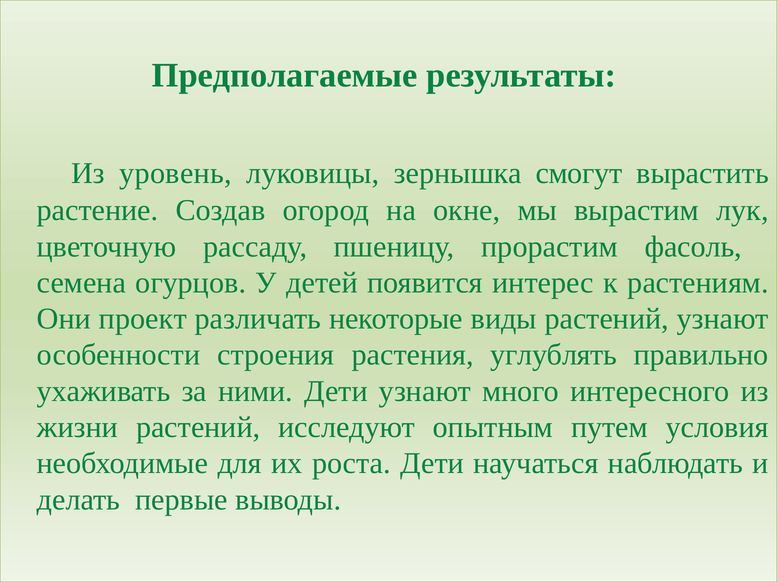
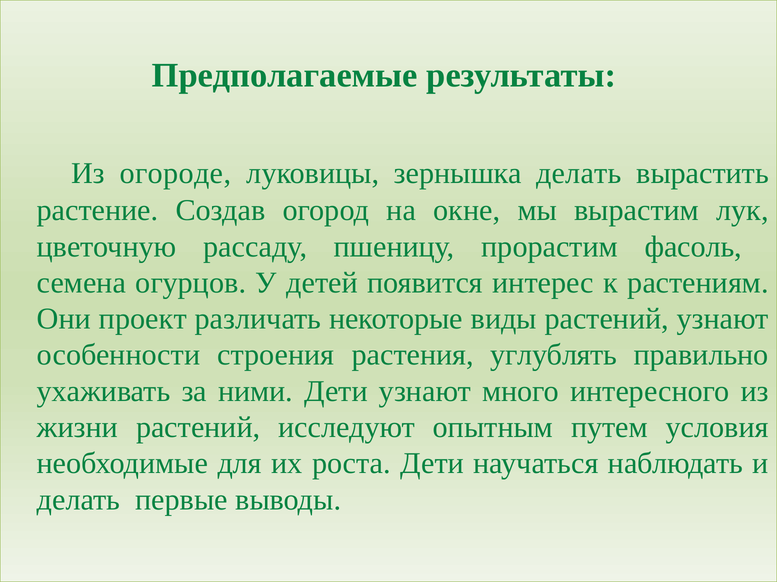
уровень: уровень -> огороде (175, 174)
зернышка смогут: смогут -> делать (579, 174)
